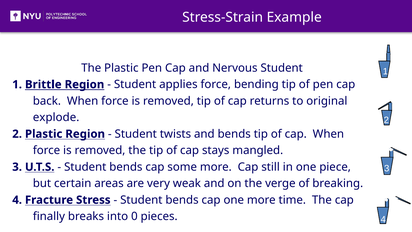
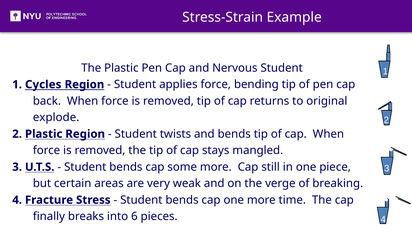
Brittle: Brittle -> Cycles (43, 84)
0: 0 -> 6 (134, 216)
